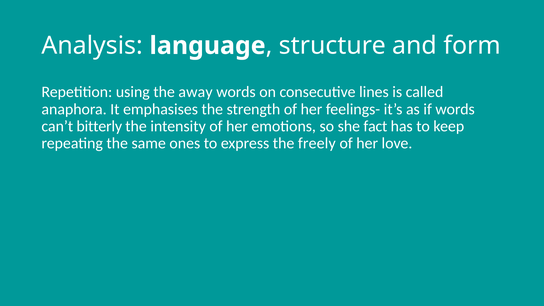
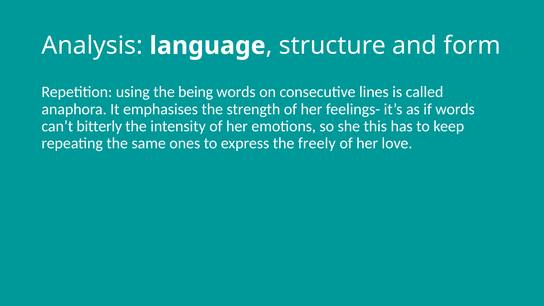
away: away -> being (196, 92)
fact: fact -> this (375, 126)
